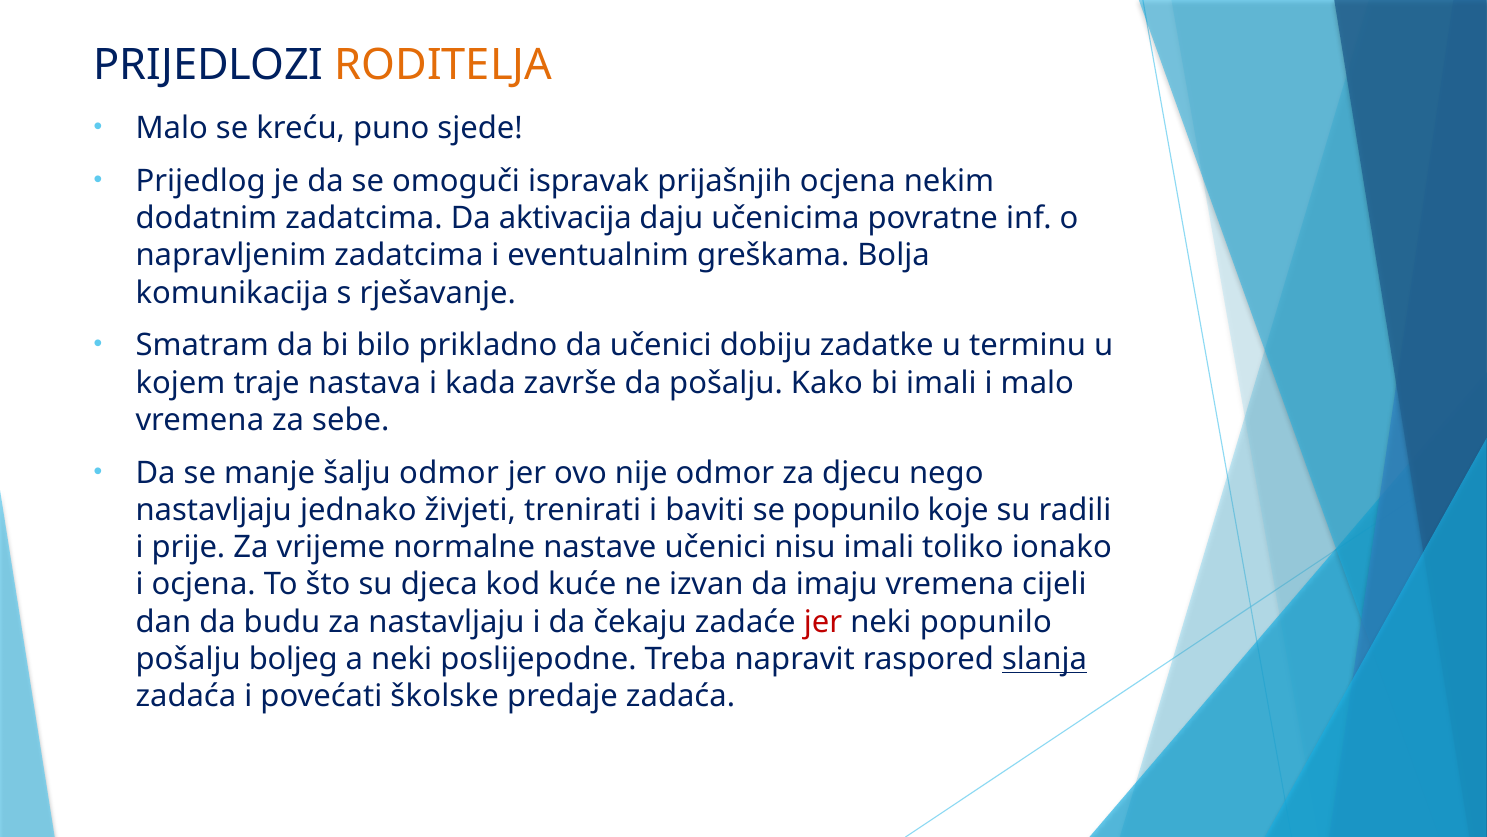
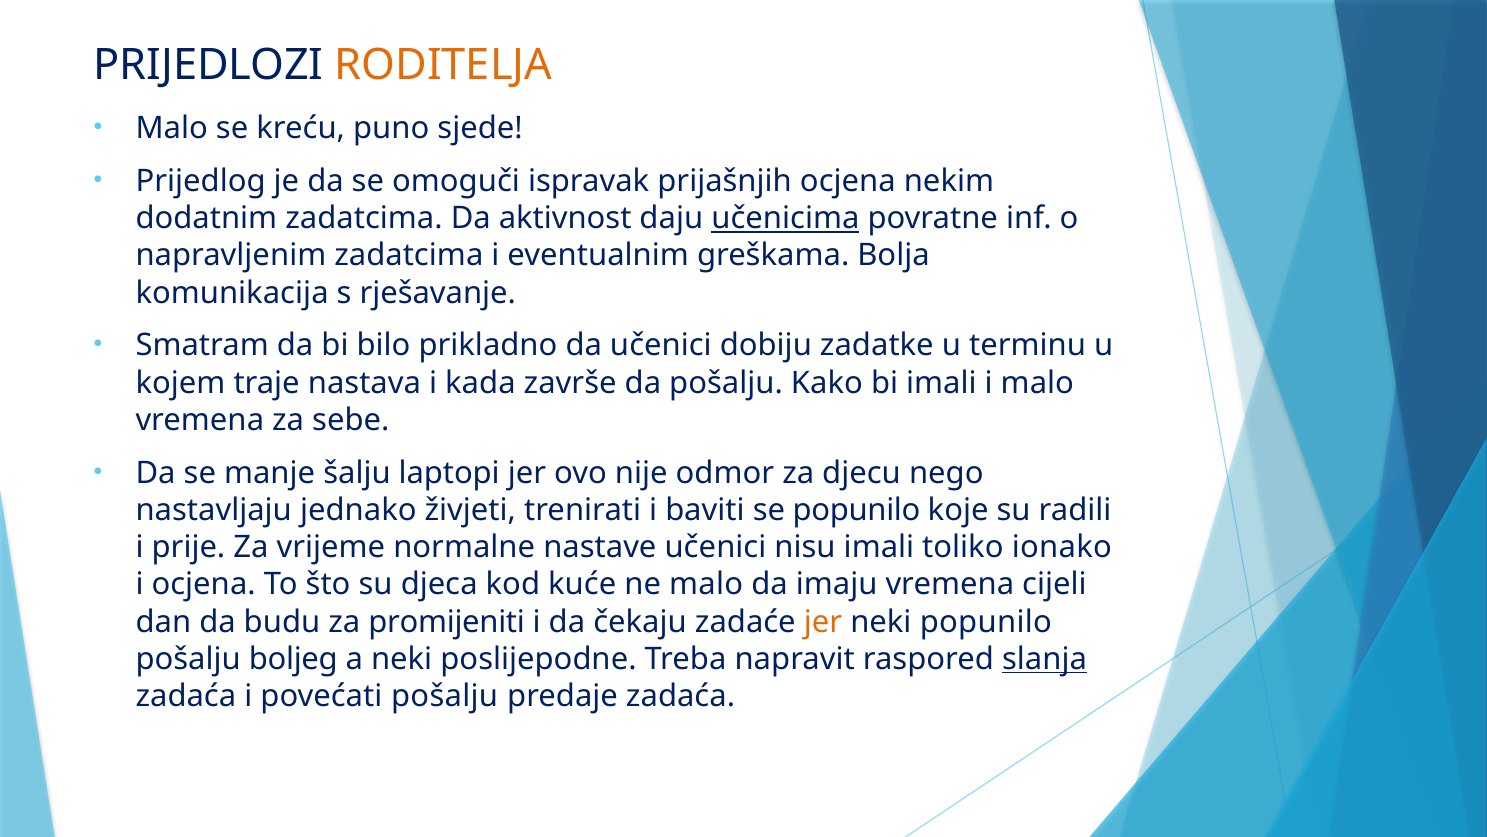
aktivacija: aktivacija -> aktivnost (565, 218)
učenicima underline: none -> present (785, 218)
šalju odmor: odmor -> laptopi (449, 473)
ne izvan: izvan -> malo (706, 584)
za nastavljaju: nastavljaju -> promijeniti (447, 621)
jer colour: red -> orange (823, 621)
povećati školske: školske -> pošalju (445, 696)
